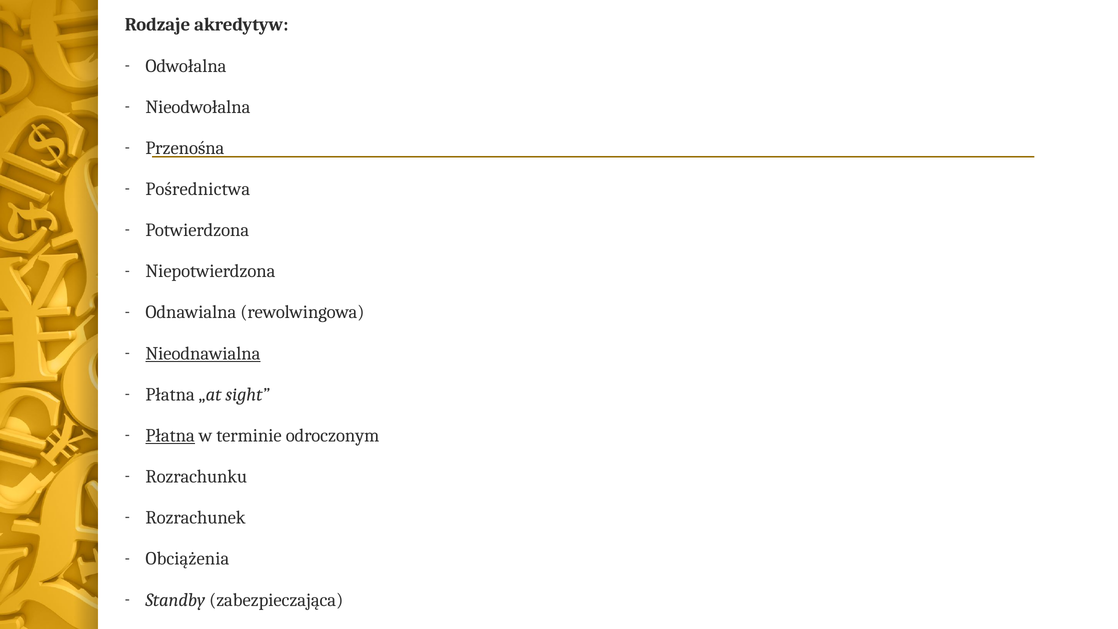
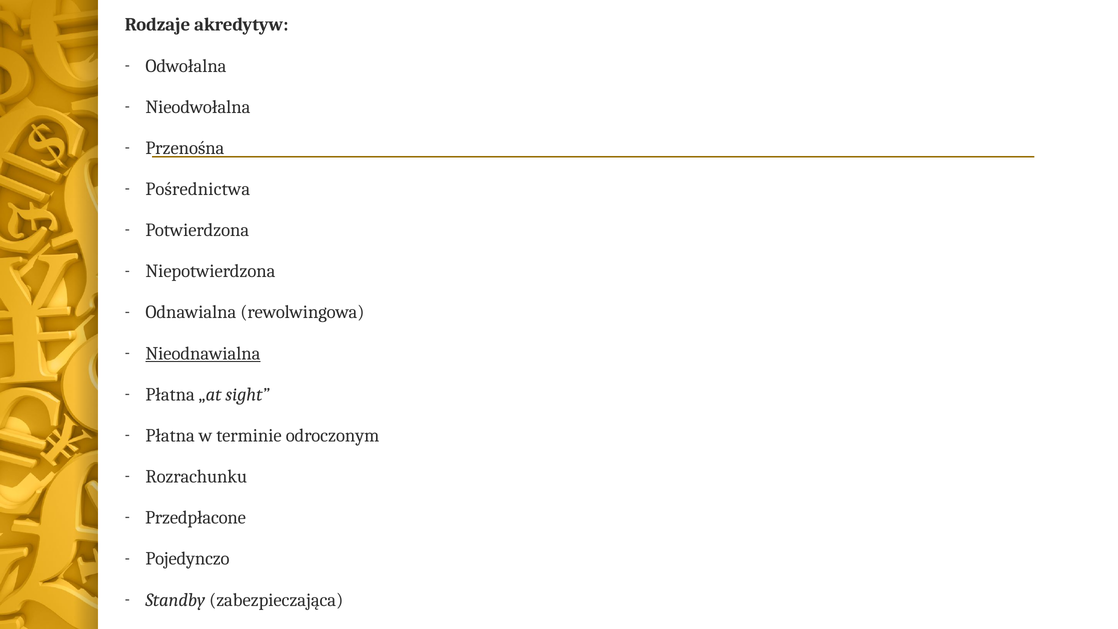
Płatna underline: present -> none (170, 436)
Rozrachunek: Rozrachunek -> Przedpłacone (196, 518)
Obciążenia: Obciążenia -> Pojedynczo (187, 559)
